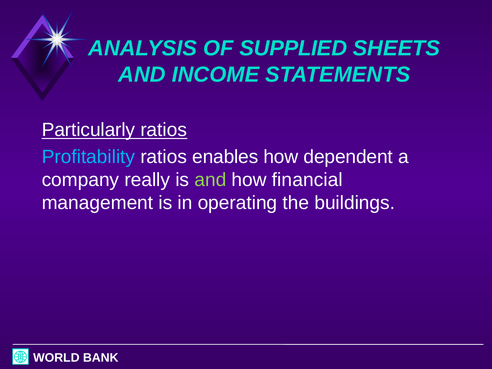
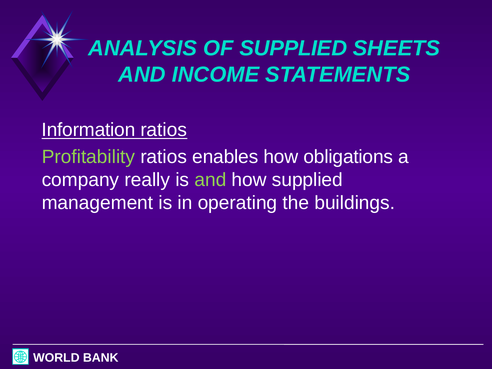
Particularly: Particularly -> Information (89, 130)
Profitability colour: light blue -> light green (88, 157)
dependent: dependent -> obligations (348, 157)
how financial: financial -> supplied (307, 180)
